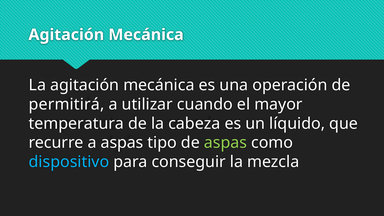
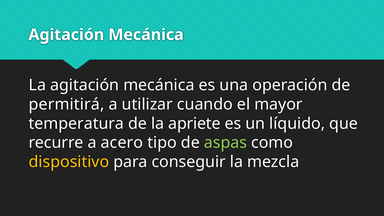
cabeza: cabeza -> apriete (194, 123)
a aspas: aspas -> acero (122, 143)
dispositivo colour: light blue -> yellow (69, 162)
